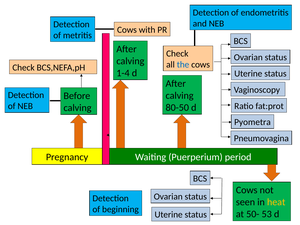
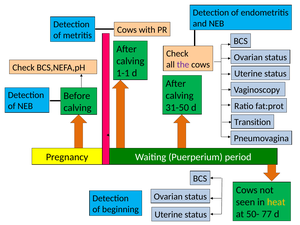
the colour: blue -> purple (183, 65)
1-4: 1-4 -> 1-1 (123, 73)
80-50: 80-50 -> 31-50 (177, 108)
Pyometra: Pyometra -> Transition (253, 122)
53: 53 -> 77 (267, 214)
